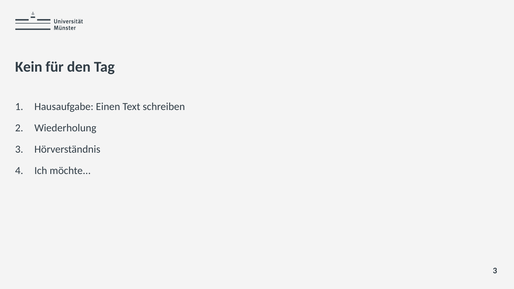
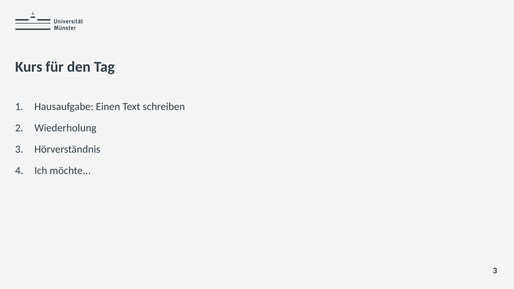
Kein: Kein -> Kurs (29, 67)
